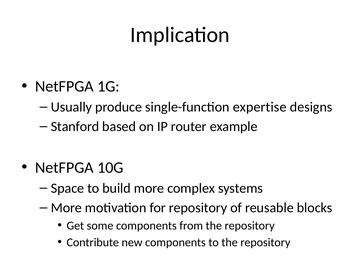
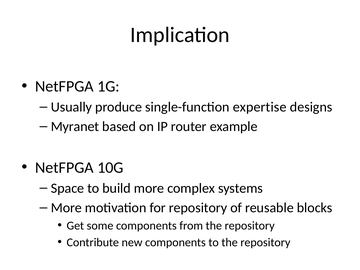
Stanford: Stanford -> Myranet (75, 127)
